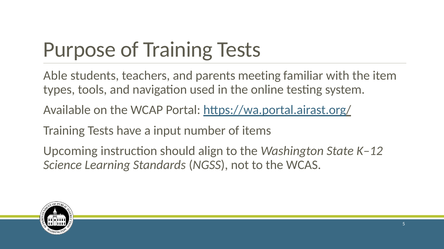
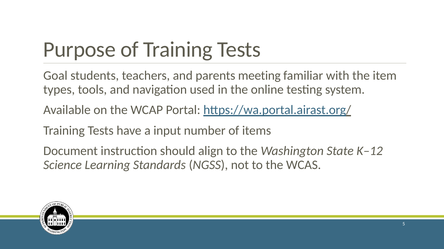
Able: Able -> Goal (55, 76)
Upcoming: Upcoming -> Document (71, 151)
